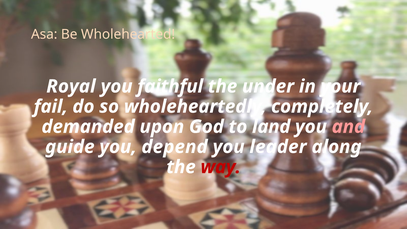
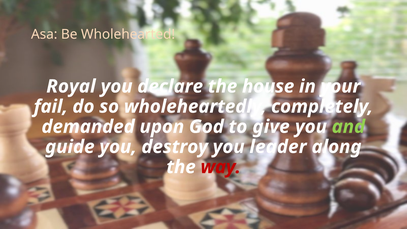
faithful: faithful -> declare (170, 86)
under: under -> house (268, 86)
land: land -> give (271, 127)
and colour: pink -> light green (348, 127)
depend: depend -> destroy (175, 147)
